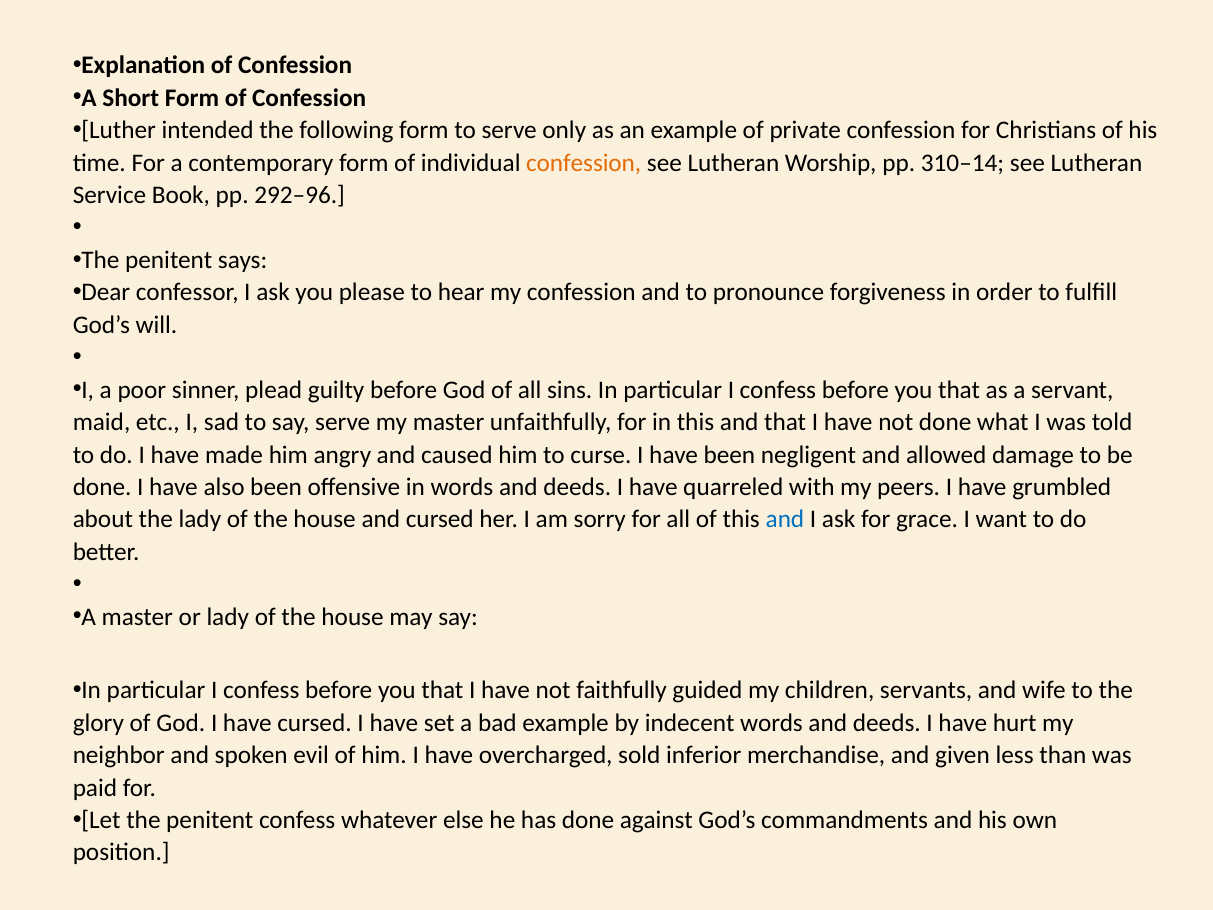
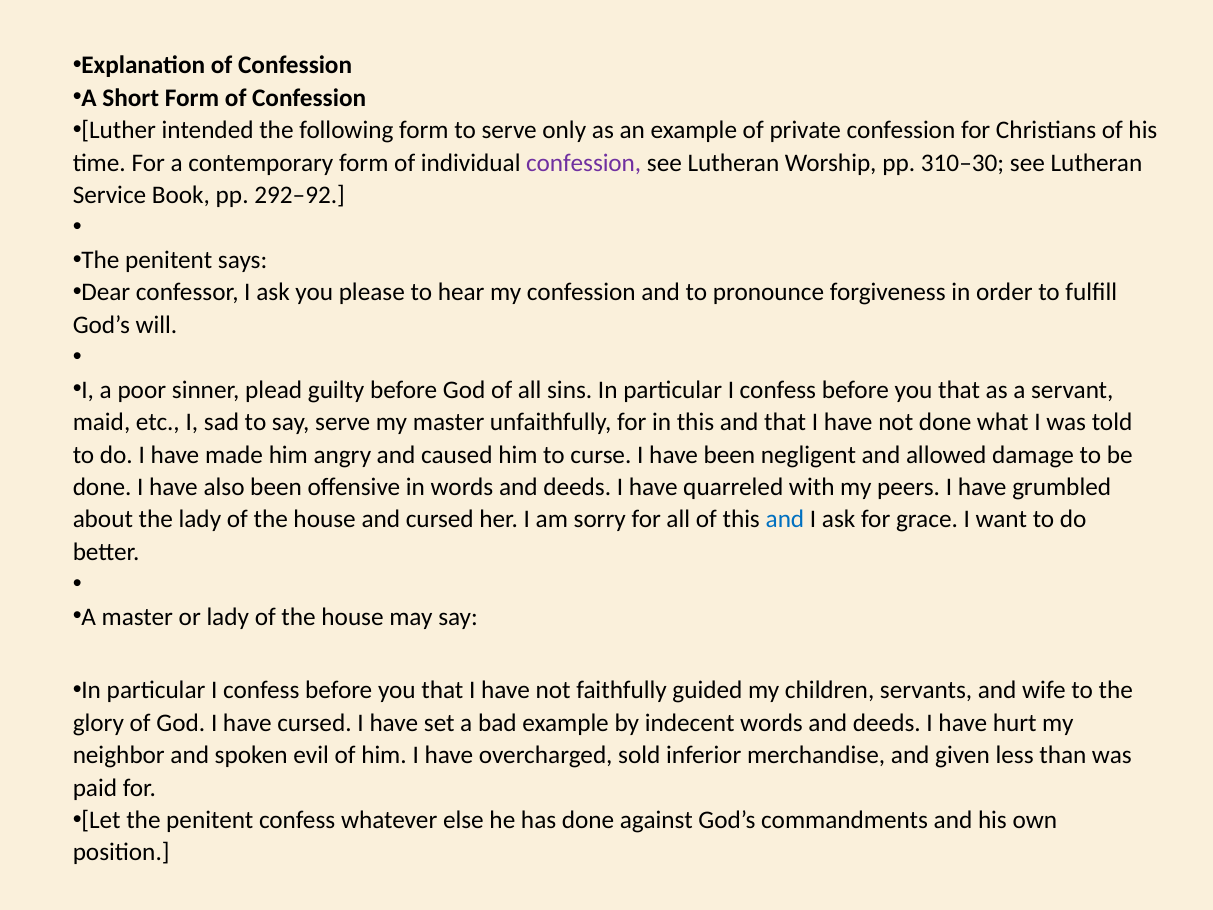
confession colour: orange -> purple (584, 163)
310–14: 310–14 -> 310–30 (963, 163)
292–96: 292–96 -> 292–92 (300, 195)
